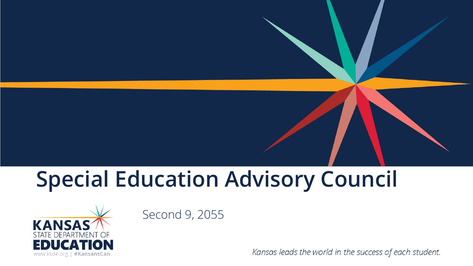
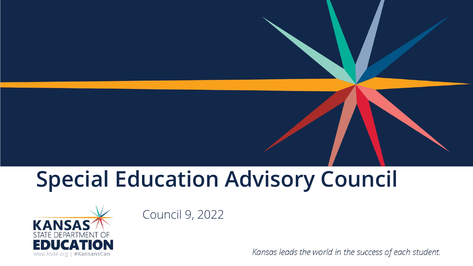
Second: Second -> Council (162, 215)
2055: 2055 -> 2022 (211, 215)
